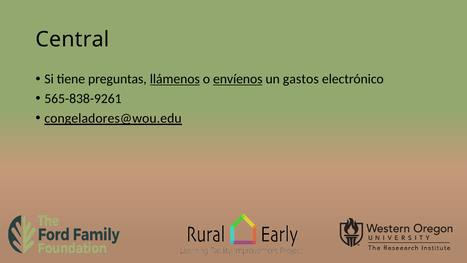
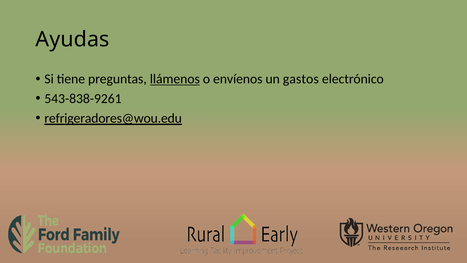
Central: Central -> Ayudas (73, 39)
envíenos underline: present -> none (238, 79)
565-838-9261: 565-838-9261 -> 543-838-9261 (83, 99)
congeladores@wou.edu: congeladores@wou.edu -> refrigeradores@wou.edu (113, 118)
